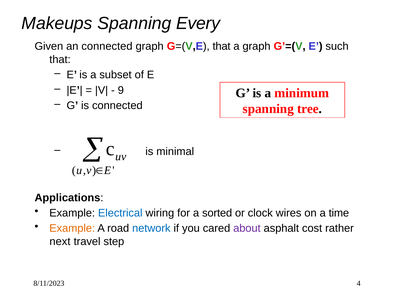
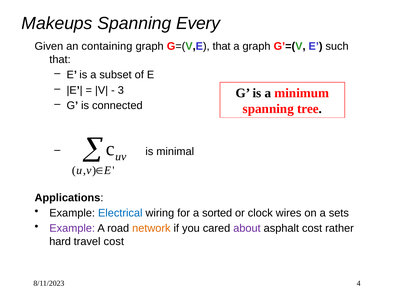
an connected: connected -> containing (107, 46)
9: 9 -> 3 (121, 90)
time: time -> sets (339, 213)
Example colour: orange -> purple (72, 228)
network colour: blue -> orange (151, 228)
next: next -> hard (60, 241)
travel step: step -> cost (114, 241)
